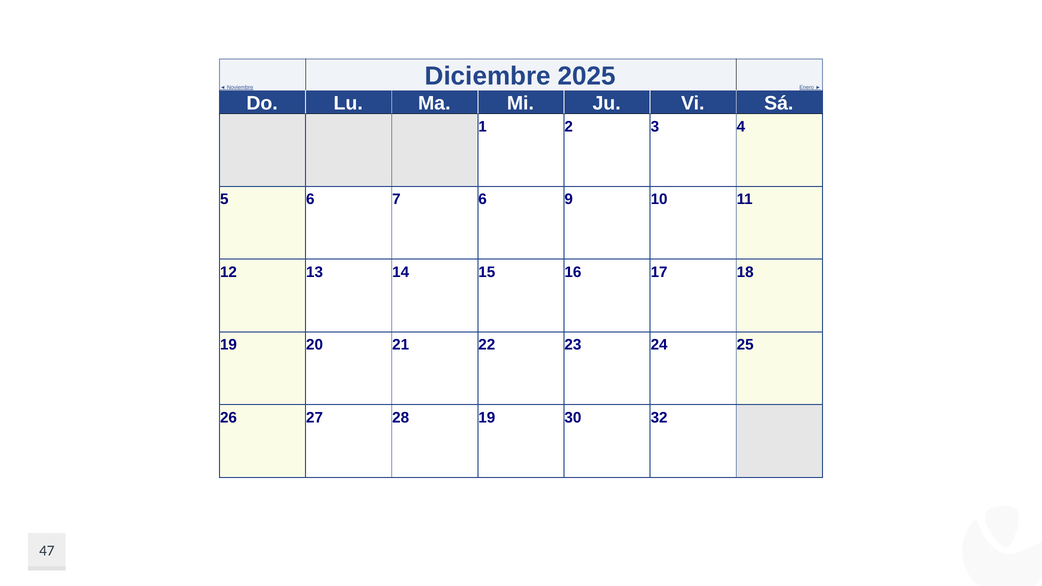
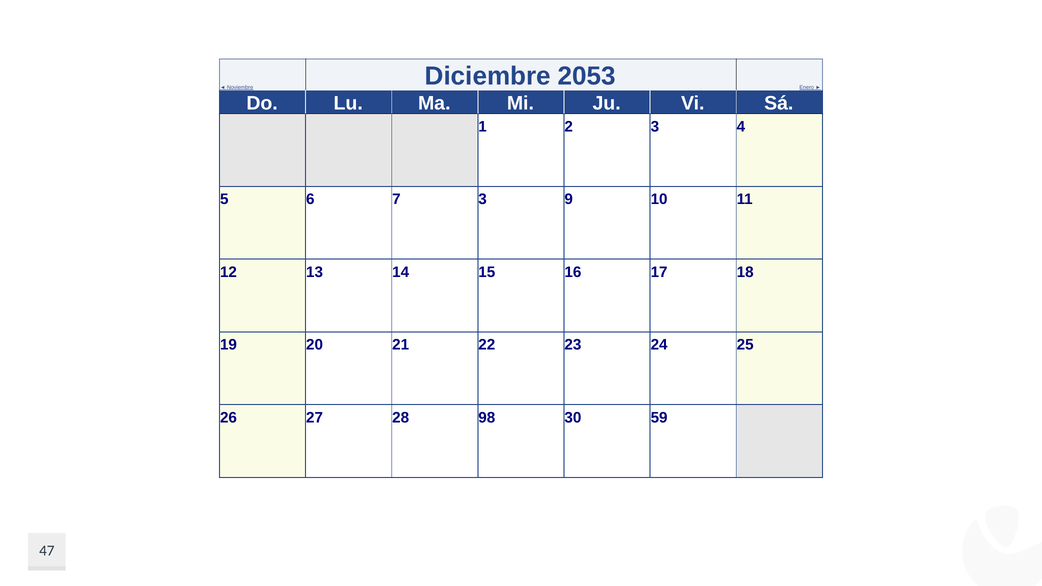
2025: 2025 -> 2053 (587, 76)
7 6: 6 -> 3 (483, 199)
28 19: 19 -> 98 (487, 418)
32: 32 -> 59 (659, 418)
